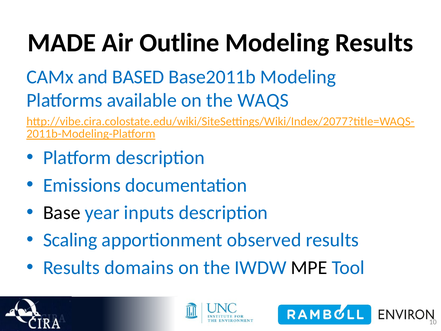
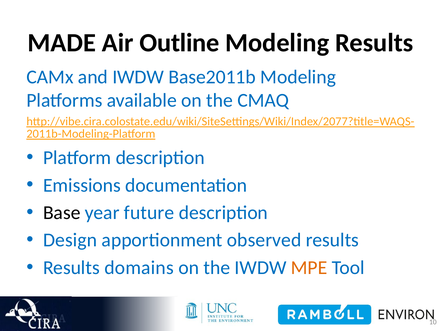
and BASED: BASED -> IWDW (138, 77)
WAQS: WAQS -> CMAQ (263, 100)
inputs: inputs -> future (149, 213)
Scaling: Scaling -> Design (70, 240)
MPE colour: black -> orange (309, 267)
